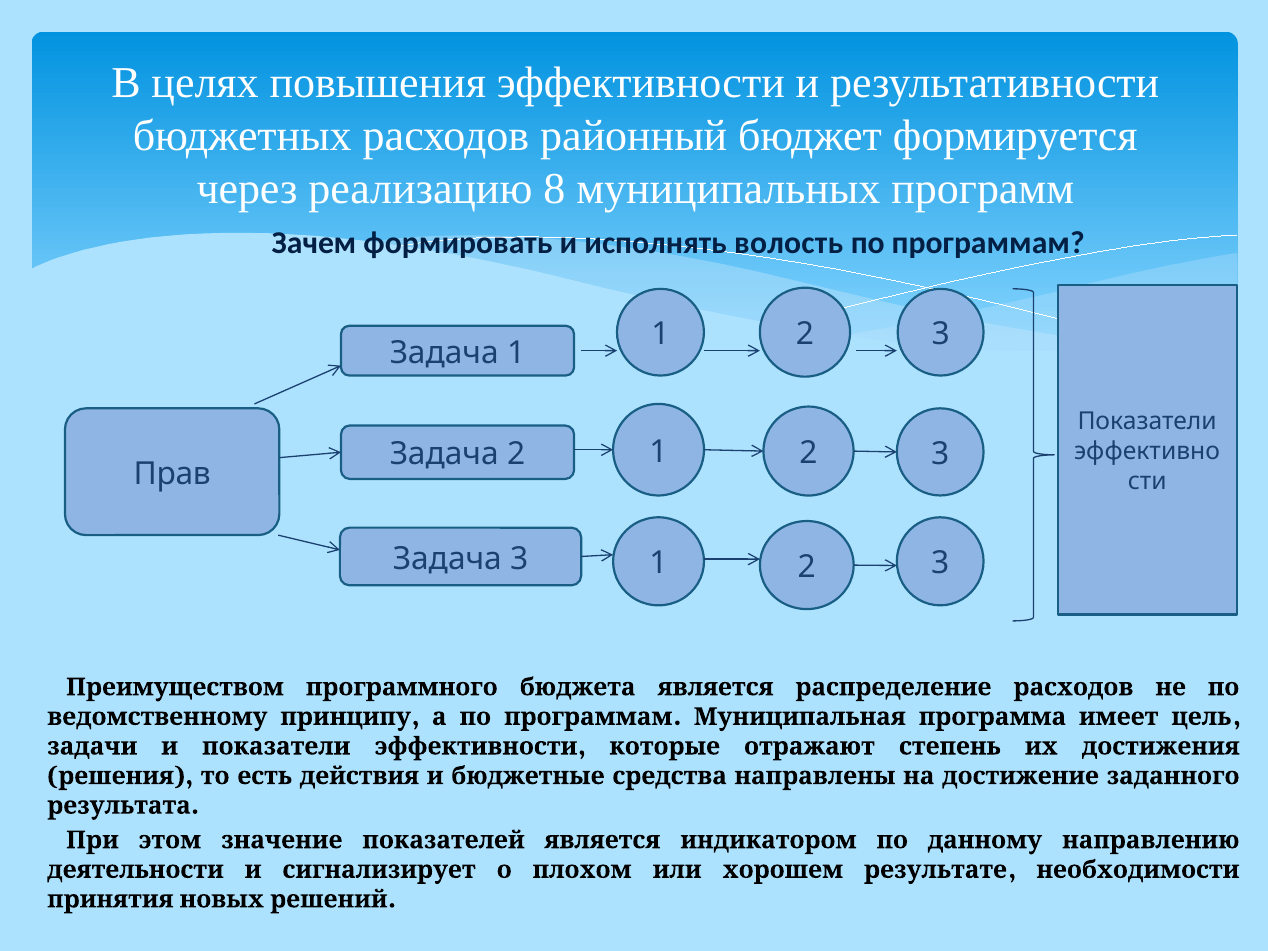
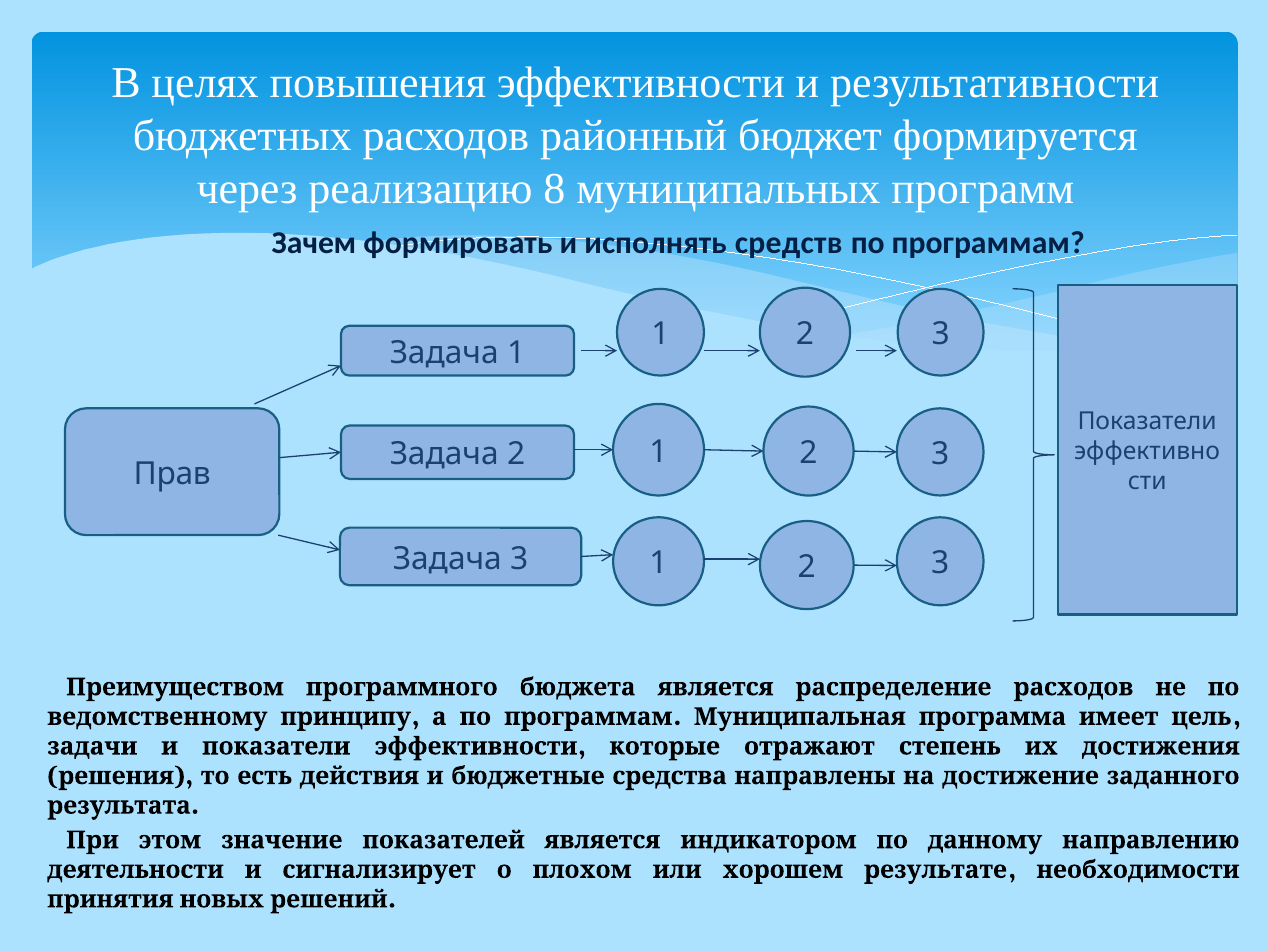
волость: волость -> средств (789, 243)
